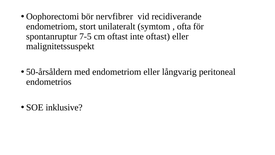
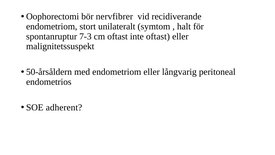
ofta: ofta -> halt (184, 26)
7-5: 7-5 -> 7-3 (85, 36)
inklusive: inklusive -> adherent (64, 107)
